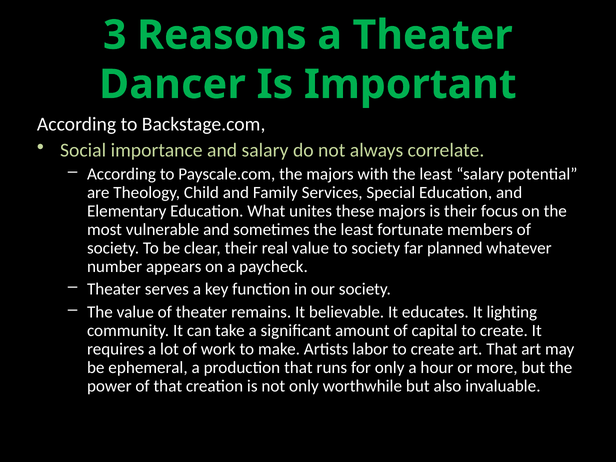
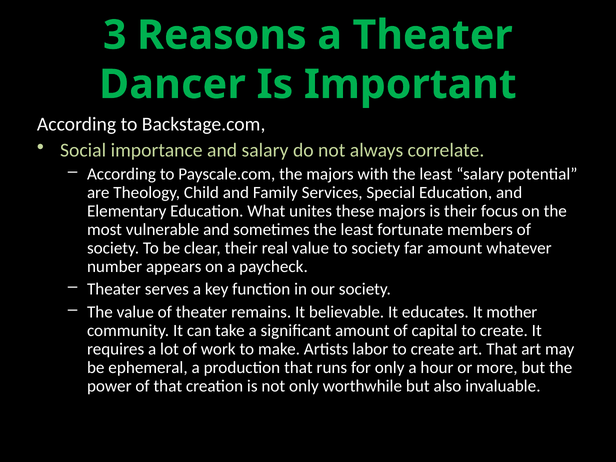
far planned: planned -> amount (455, 248)
lighting: lighting -> mother (512, 312)
